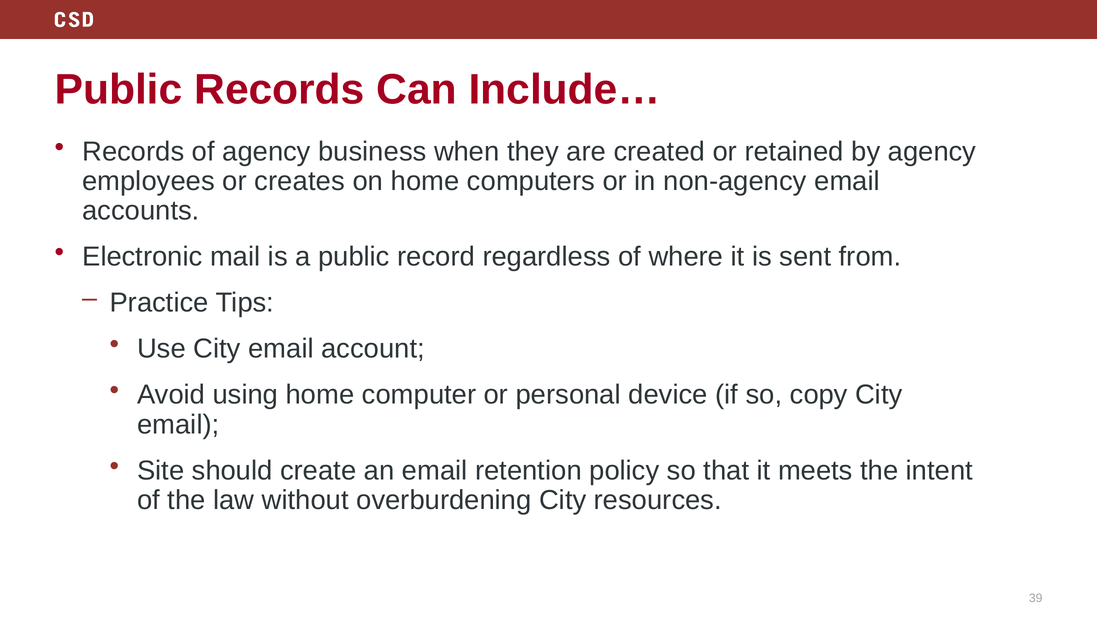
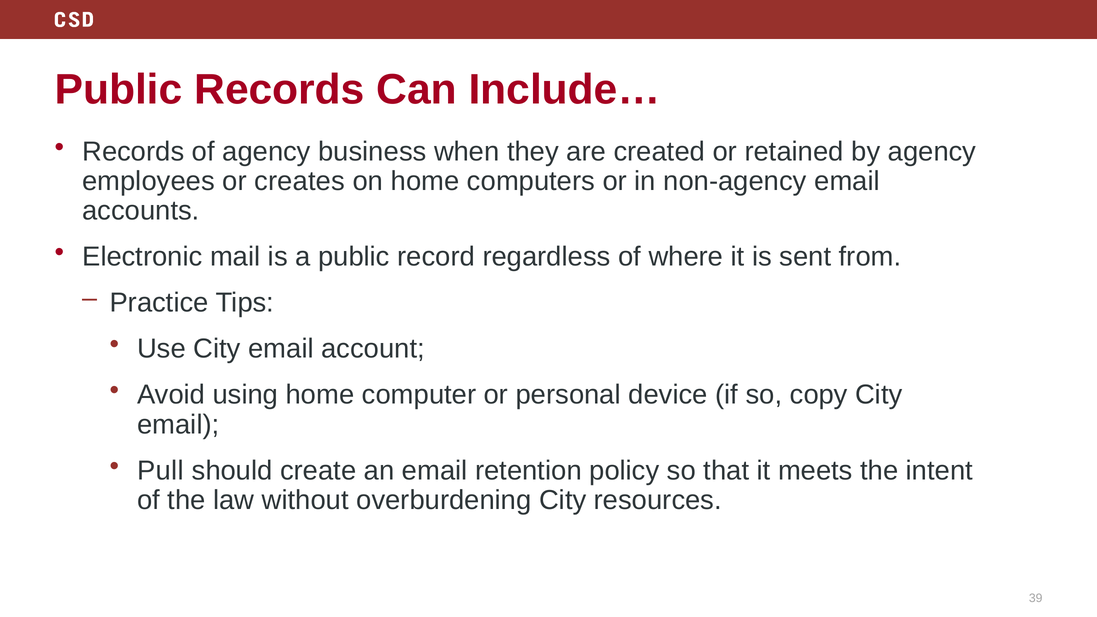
Site: Site -> Pull (161, 471)
